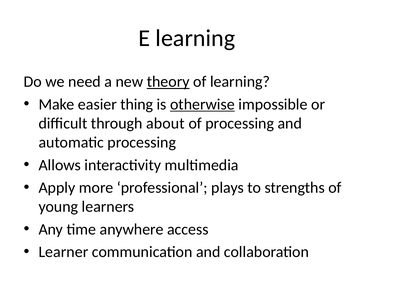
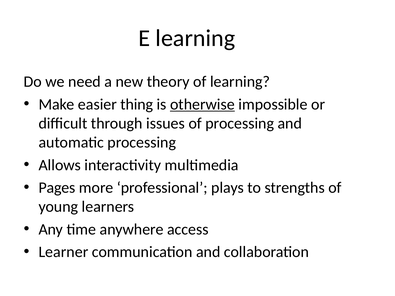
theory underline: present -> none (168, 82)
about: about -> issues (166, 123)
Apply: Apply -> Pages (57, 188)
